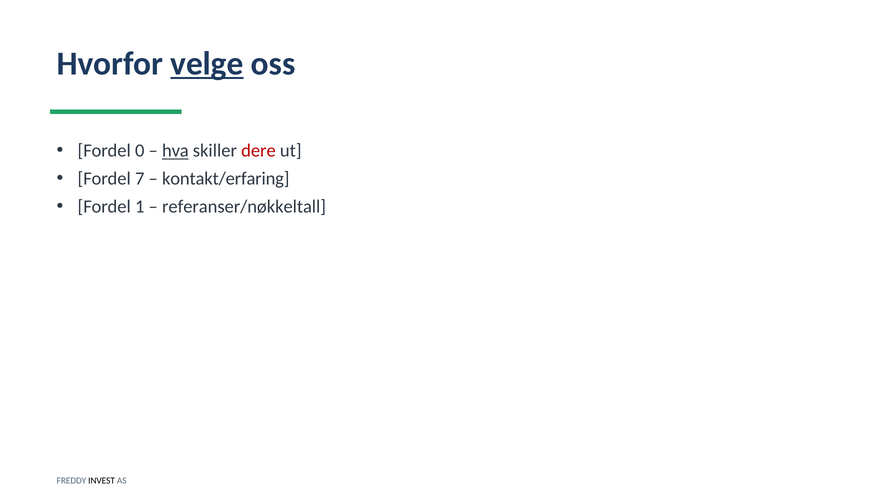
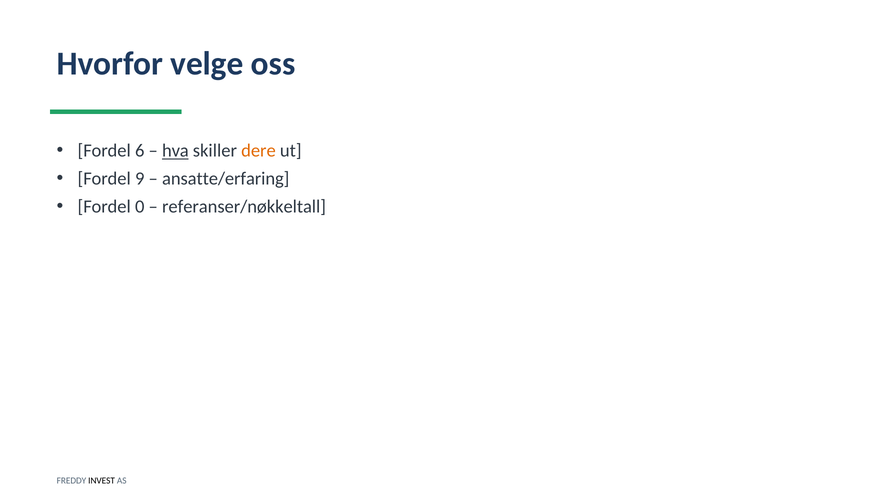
velge underline: present -> none (207, 64)
0: 0 -> 6 (140, 151)
dere colour: red -> orange (258, 151)
7: 7 -> 9 (140, 179)
kontakt/erfaring: kontakt/erfaring -> ansatte/erfaring (226, 179)
1: 1 -> 0 (140, 207)
